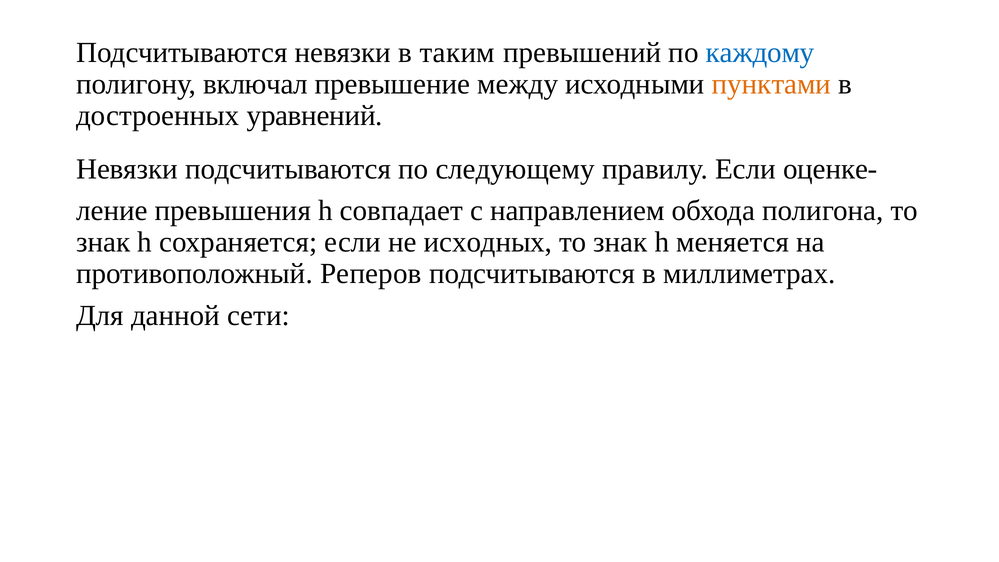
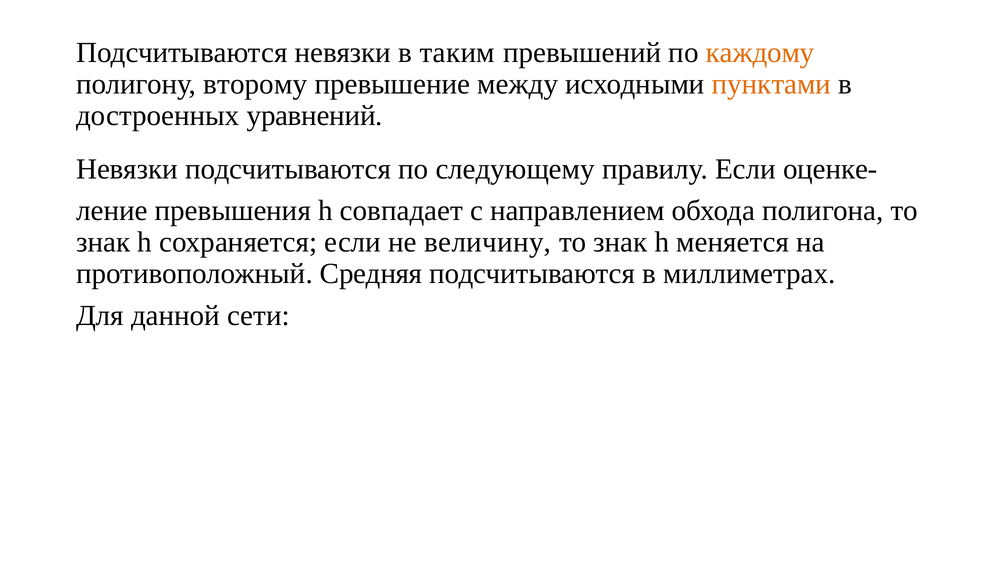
каждому colour: blue -> orange (760, 53)
включал: включал -> второму (255, 84)
исходных: исходных -> величину (488, 242)
Реперов: Реперов -> Средняя (371, 274)
